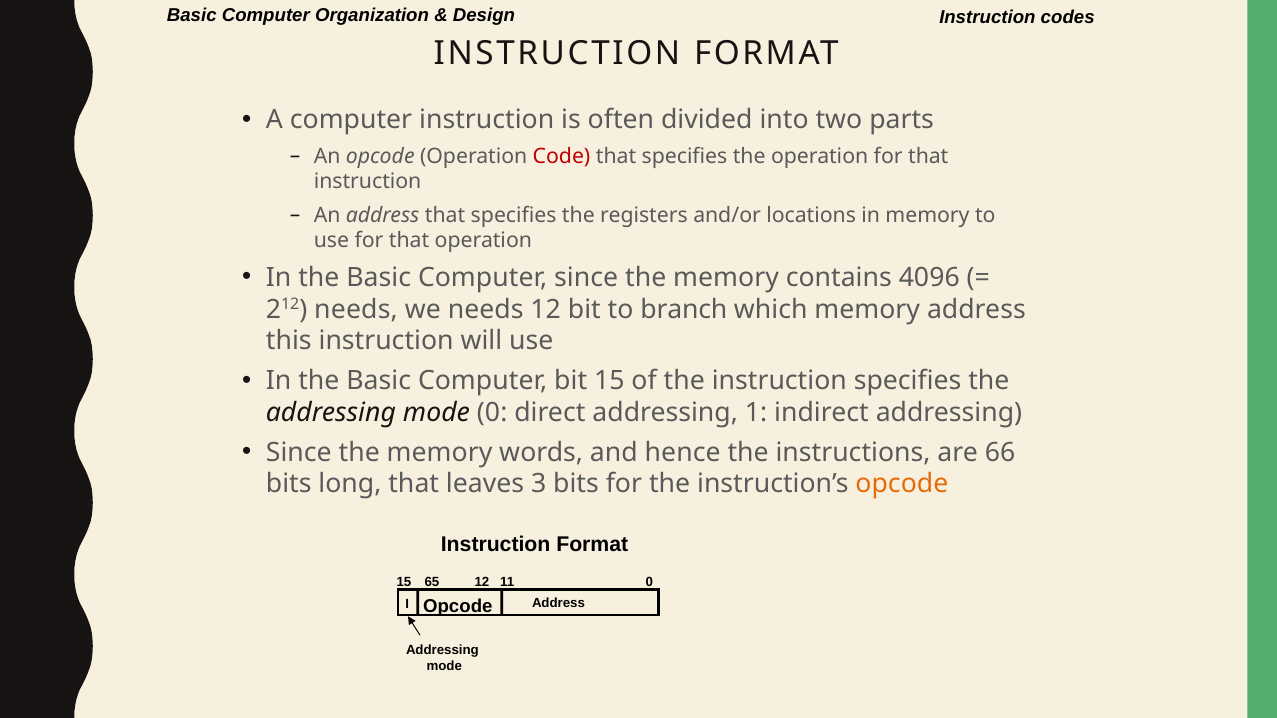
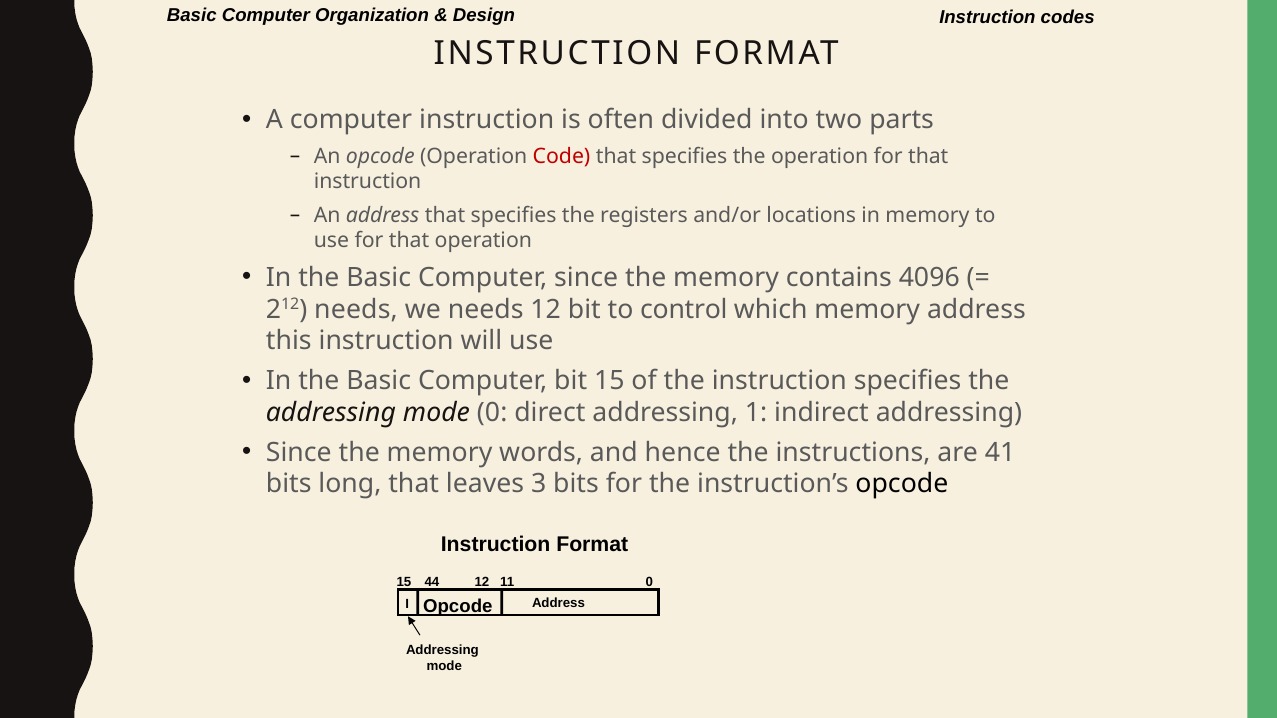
branch: branch -> control (684, 309)
66: 66 -> 41 (1000, 453)
opcode colour: orange -> black (902, 484)
65: 65 -> 44 (432, 582)
